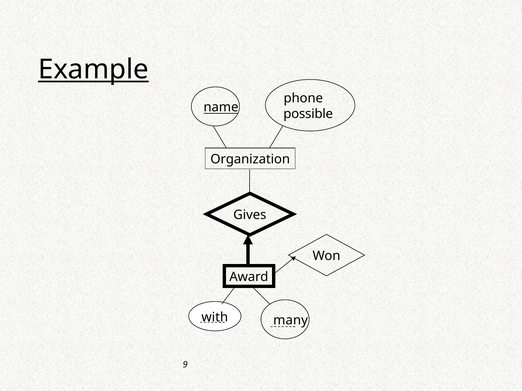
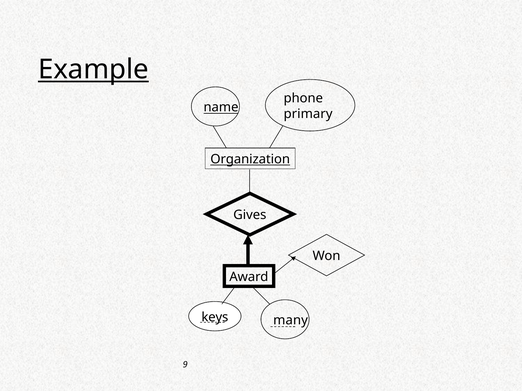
possible: possible -> primary (308, 114)
Organization underline: none -> present (250, 160)
with: with -> keys (215, 317)
